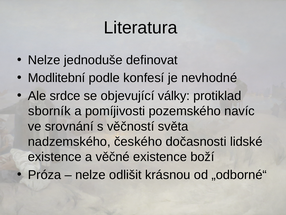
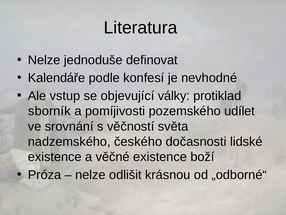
Modlitební: Modlitební -> Kalendáře (57, 78)
srdce: srdce -> vstup (65, 96)
navíc: navíc -> udílet (240, 111)
